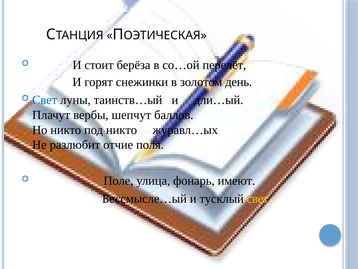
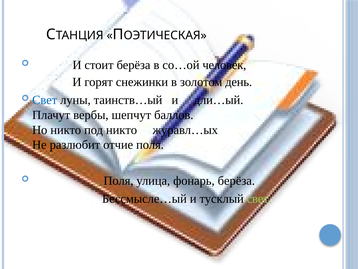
перелёт: перелёт -> человек (224, 65)
Поле: Поле -> Поля (118, 180)
фонарь имеют: имеют -> берёза (236, 180)
свет colour: yellow -> light green (259, 198)
